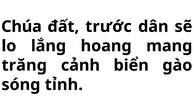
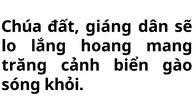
trước: trước -> giáng (109, 27)
tỉnh: tỉnh -> khỏi (64, 85)
